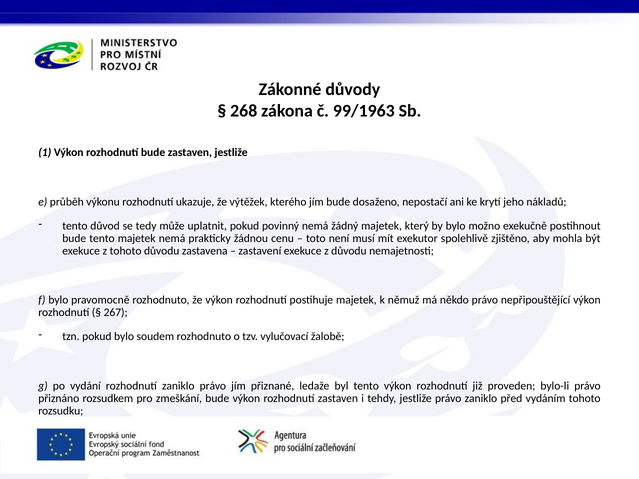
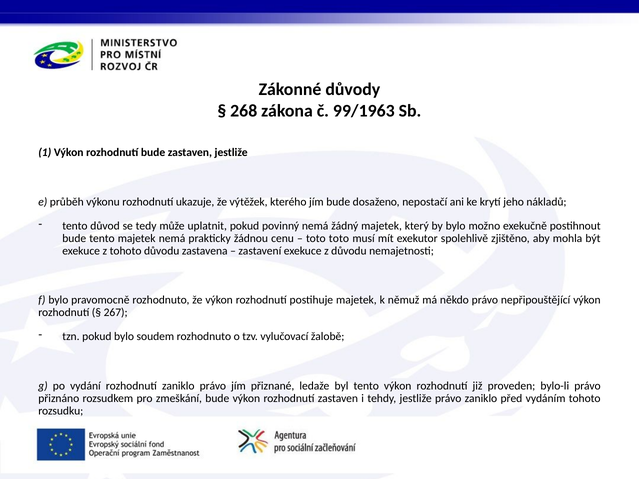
toto není: není -> toto (339, 238)
